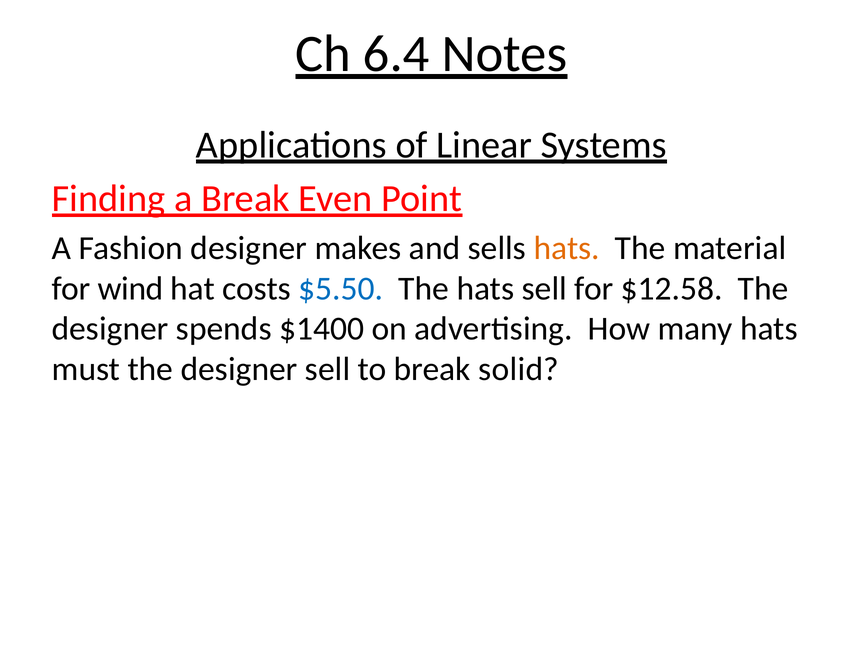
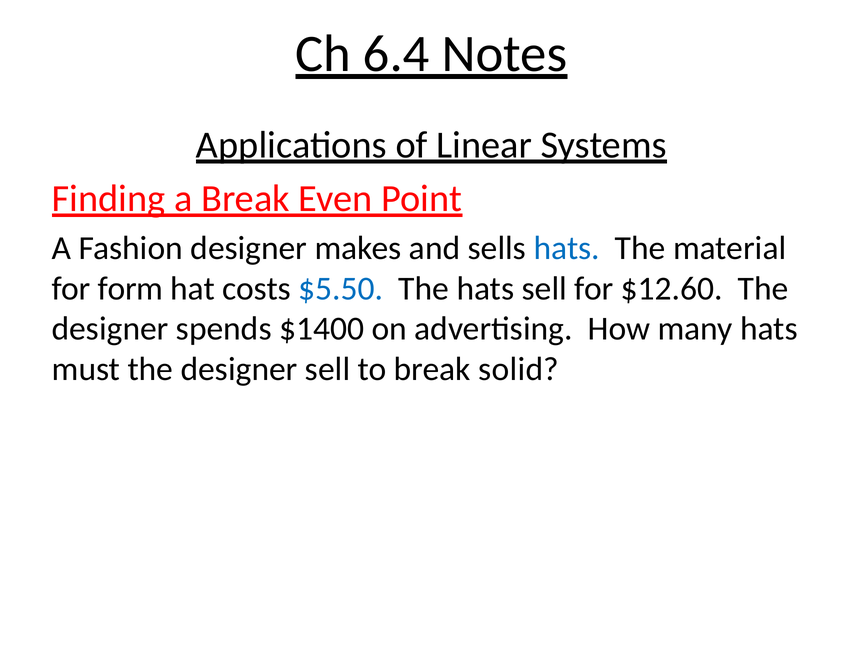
hats colour: orange -> blue (567, 248)
wind: wind -> form (131, 289)
$12.58: $12.58 -> $12.60 (672, 289)
